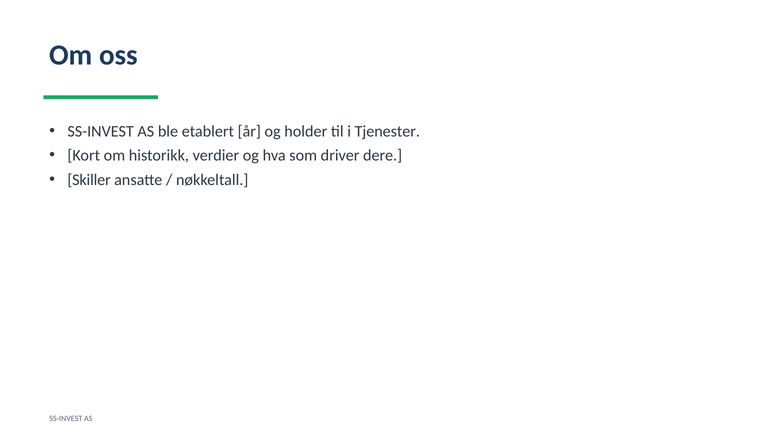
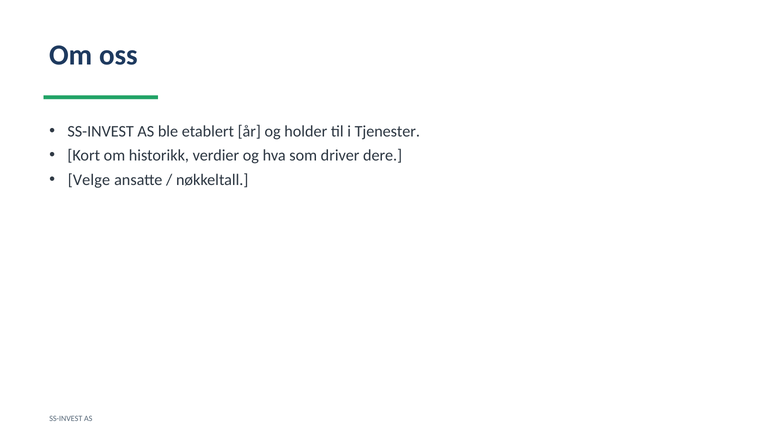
Skiller: Skiller -> Velge (89, 180)
